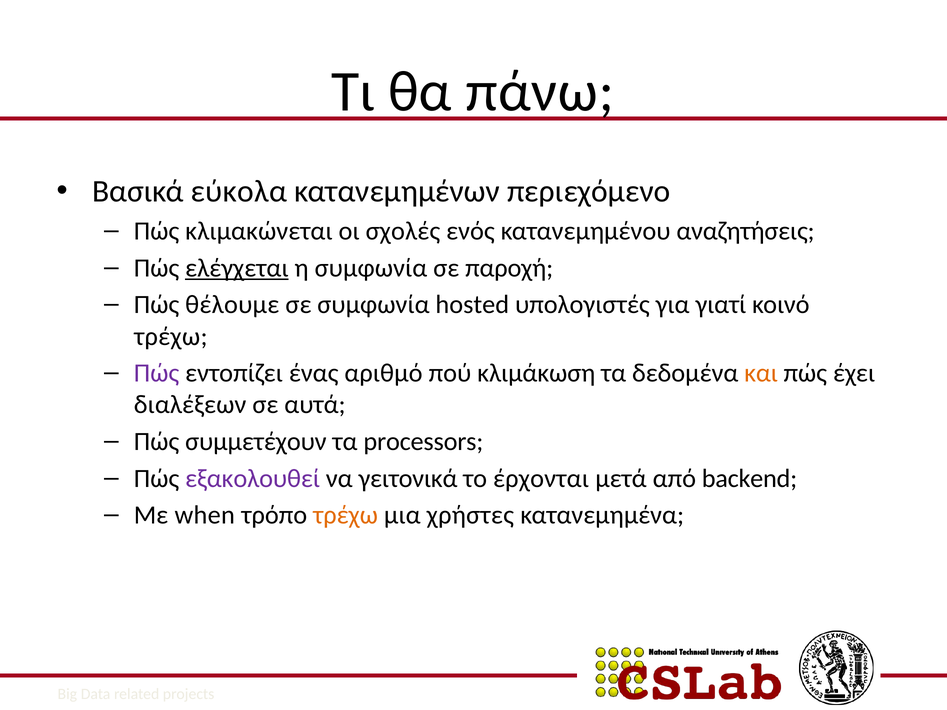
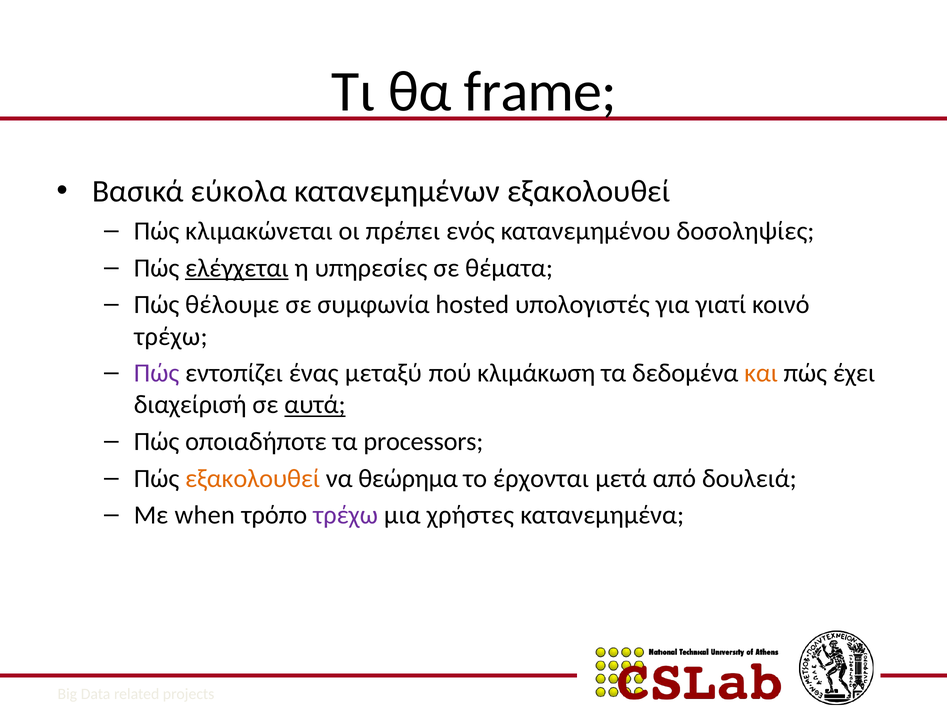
πάνω: πάνω -> frame (540, 92)
κατανεμημένων περιεχόμενο: περιεχόμενο -> εξακολουθεί (589, 192)
σχολές: σχολές -> πρέπει (403, 231)
αναζητήσεις: αναζητήσεις -> δοσοληψίες (745, 231)
η συμφωνία: συμφωνία -> υπηρεσίες (371, 268)
παροχή: παροχή -> θέματα (509, 268)
αριθμό: αριθμό -> μεταξύ (383, 373)
διαλέξεων: διαλέξεων -> διαχείρισή (190, 405)
αυτά underline: none -> present (315, 405)
συμμετέχουν: συμμετέχουν -> οποιαδήποτε (256, 442)
εξακολουθεί colour: purple -> orange (253, 479)
γειτονικά: γειτονικά -> θεώρημα (408, 479)
backend: backend -> δουλειά (749, 479)
τρέχω colour: orange -> purple (346, 515)
